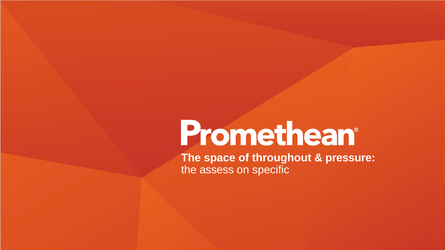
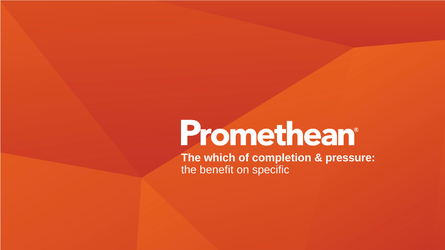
space: space -> which (220, 158)
throughout: throughout -> completion (282, 158)
assess: assess -> benefit (217, 170)
